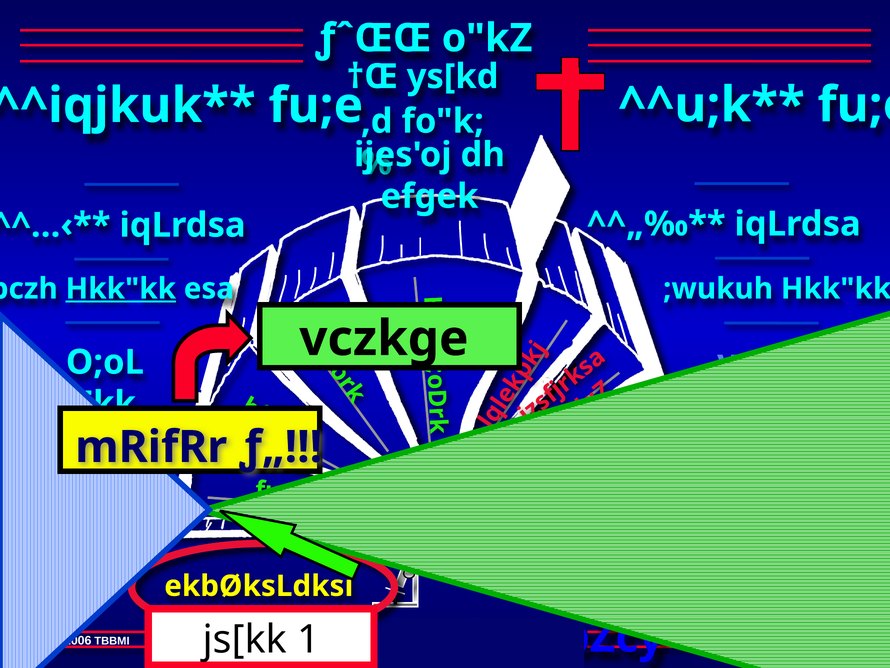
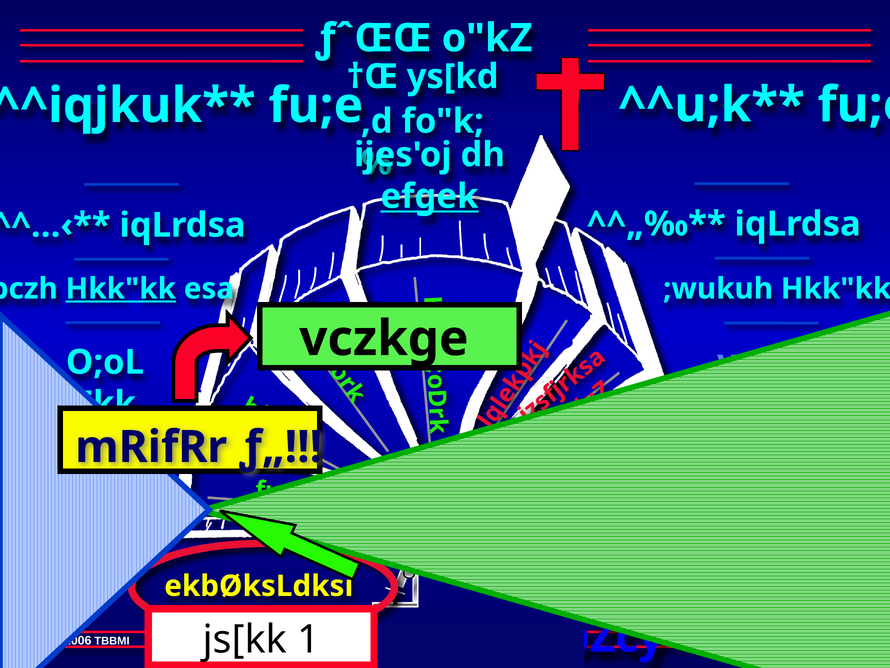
efgek underline: none -> present (429, 196)
